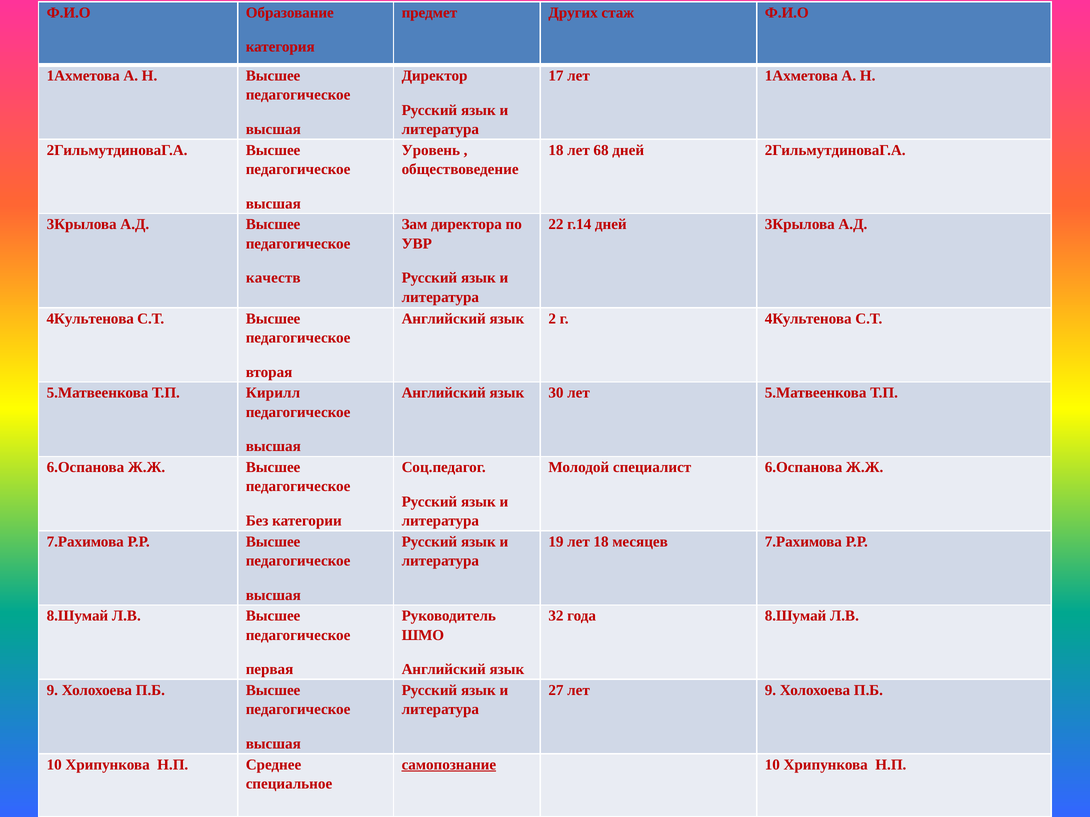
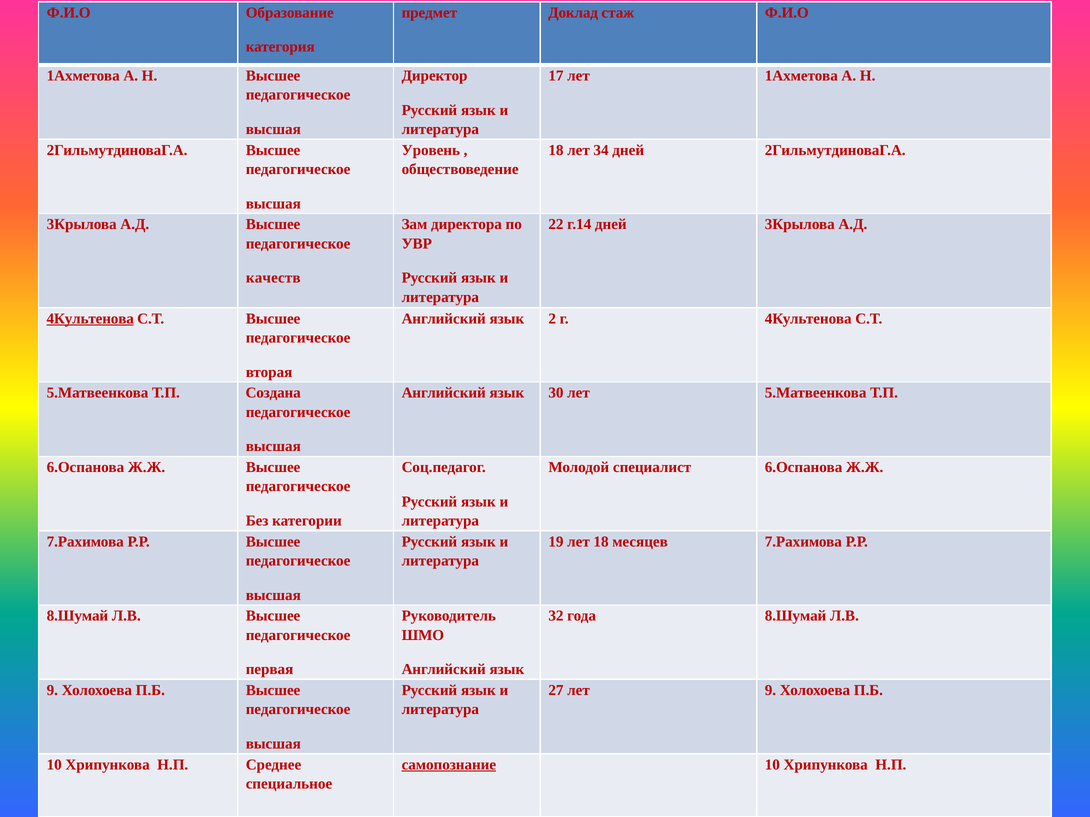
Других: Других -> Доклад (573, 13)
68: 68 -> 34 (601, 150)
4Культенова underline: none -> present (90, 319)
Кирилл: Кирилл -> Создана (273, 393)
